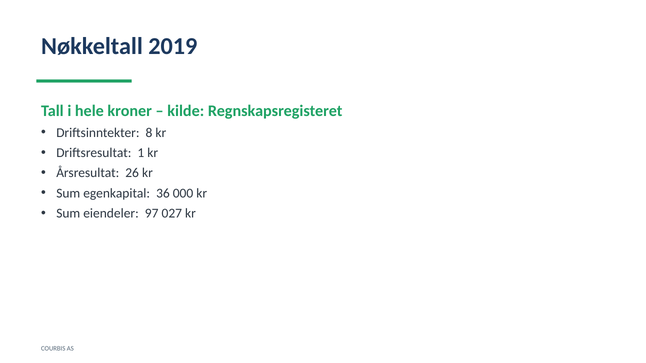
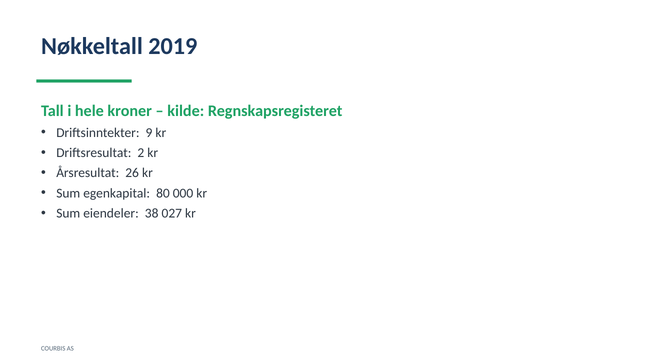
8: 8 -> 9 (149, 133)
1: 1 -> 2 (141, 153)
36: 36 -> 80 (163, 193)
97: 97 -> 38 (152, 214)
